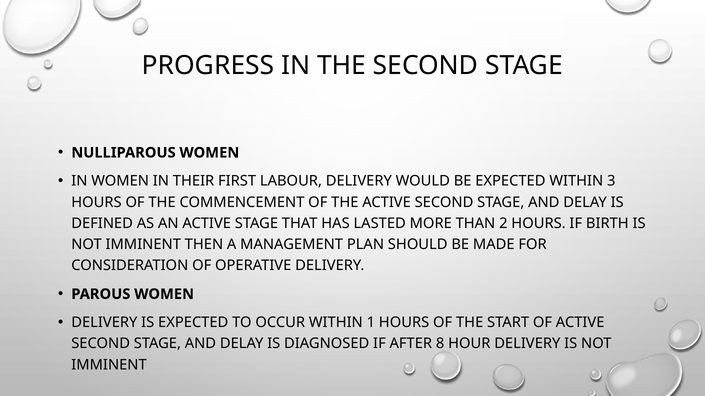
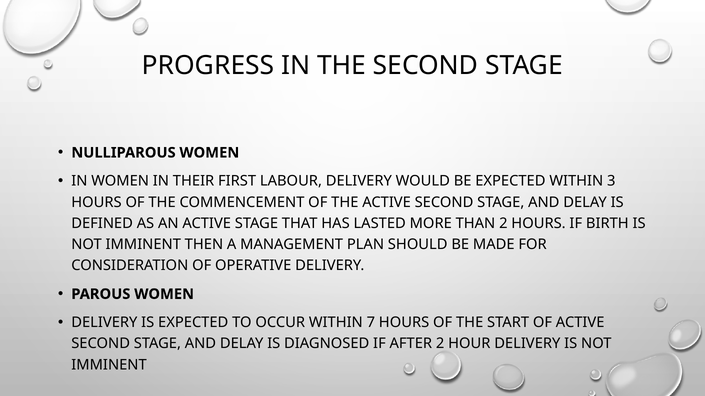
1: 1 -> 7 (371, 323)
AFTER 8: 8 -> 2 (440, 344)
